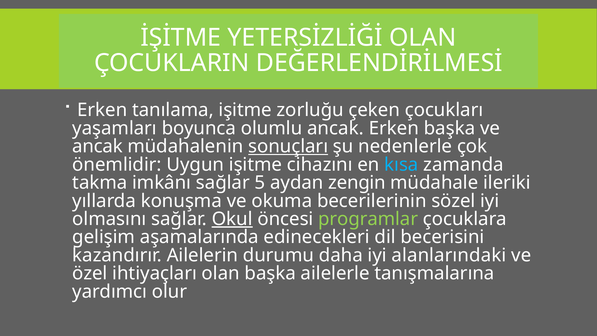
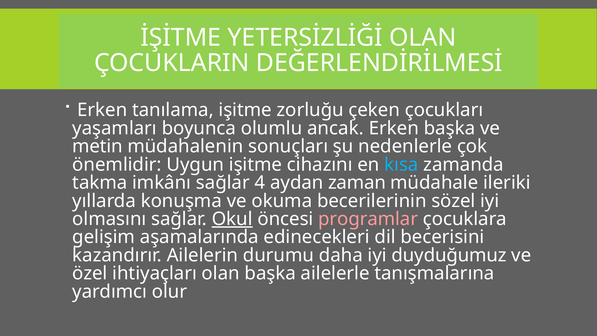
ancak: ancak -> metin (97, 146)
sonuçları underline: present -> none (288, 146)
5: 5 -> 4 (260, 183)
zengin: zengin -> zaman (357, 183)
programlar colour: light green -> pink (368, 219)
alanlarındaki: alanlarındaki -> duyduğumuz (449, 255)
